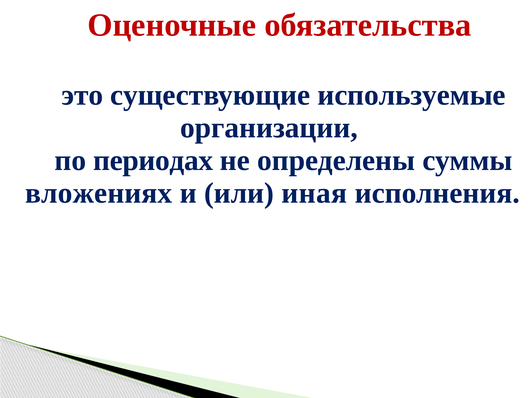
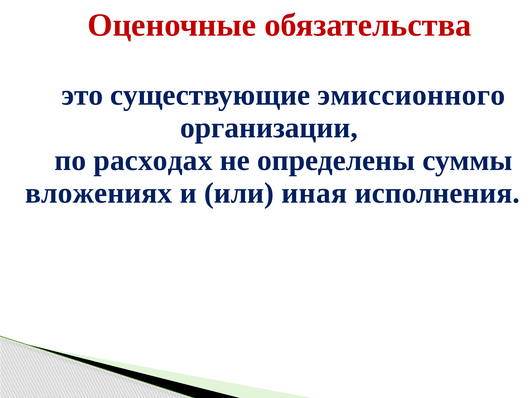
используемые: используемые -> эмиссионного (411, 95)
периодах: периодах -> расходах (153, 160)
